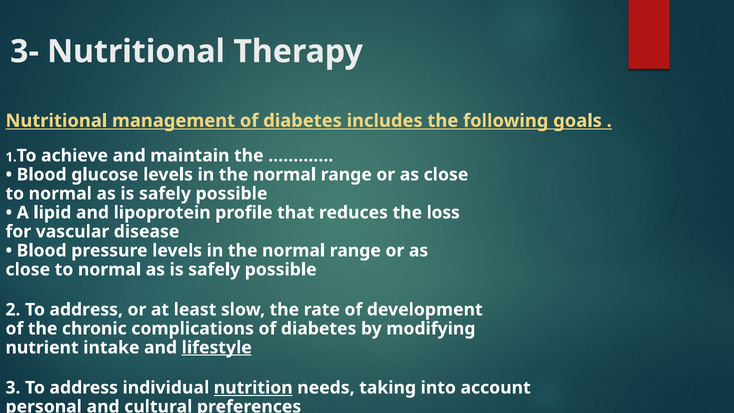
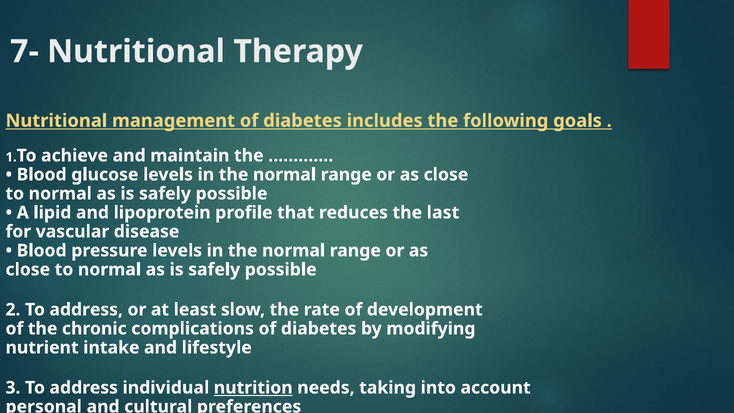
3-: 3- -> 7- (24, 52)
loss: loss -> last (443, 213)
lifestyle underline: present -> none (217, 348)
